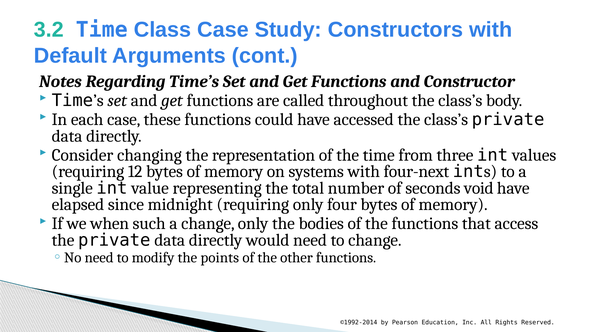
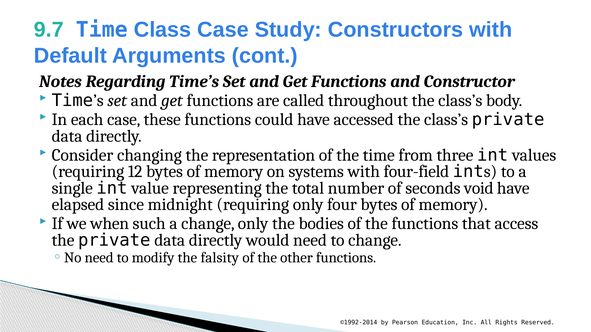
3.2: 3.2 -> 9.7 (49, 30)
four-next: four-next -> four-field (416, 172)
points: points -> falsity (220, 258)
